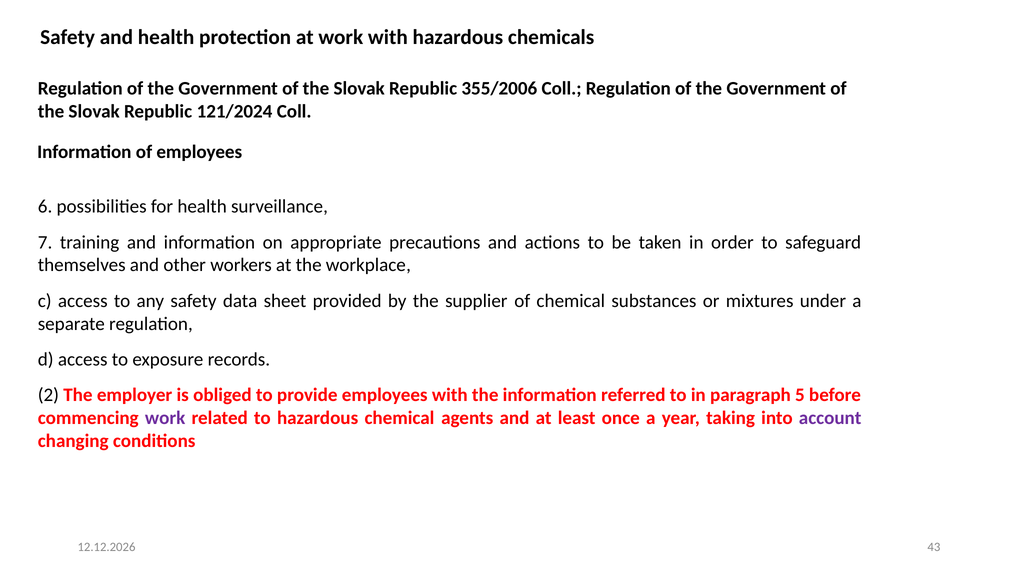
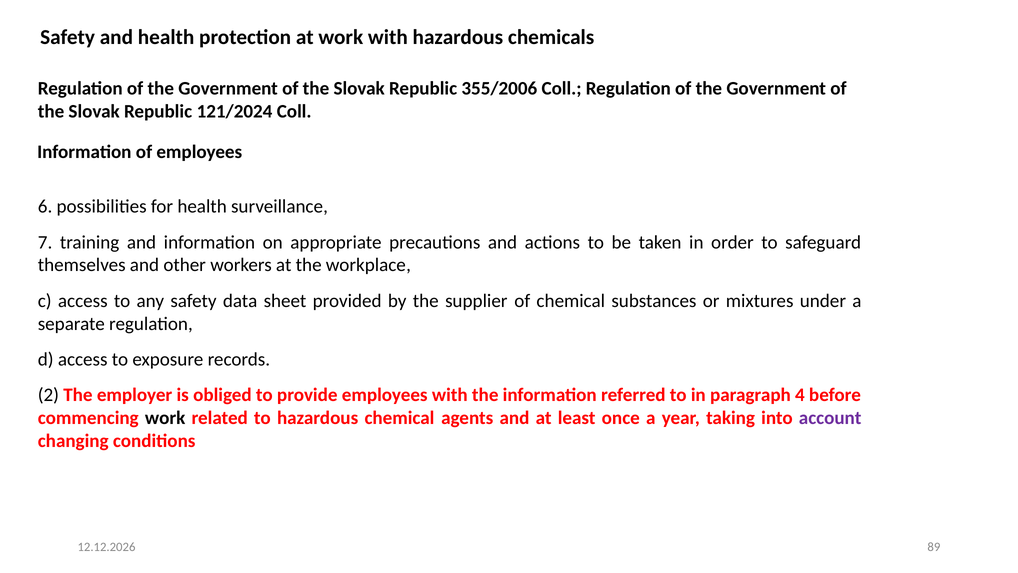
5: 5 -> 4 (800, 395)
work colour: purple -> black (165, 418)
43: 43 -> 89 (934, 547)
